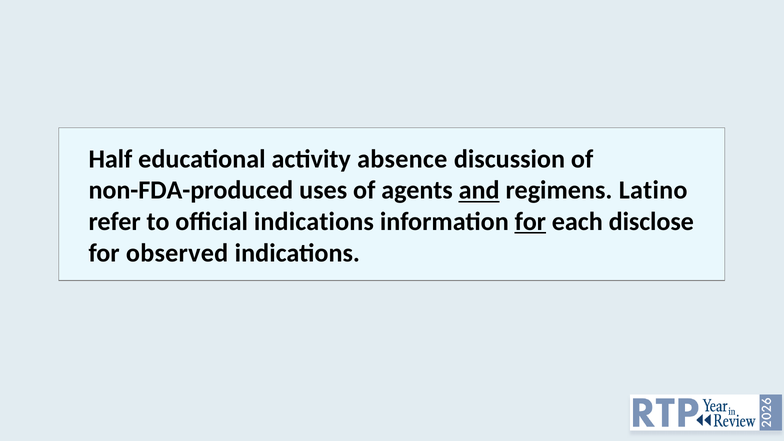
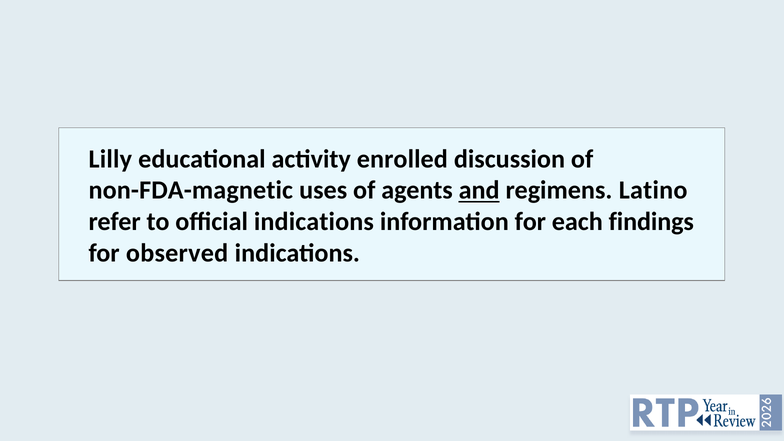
Half: Half -> Lilly (110, 159)
absence: absence -> enrolled (402, 159)
non-FDA-produced: non-FDA-produced -> non-FDA-magnetic (191, 190)
for underline: present -> none (530, 222)
disclose: disclose -> findings (651, 222)
